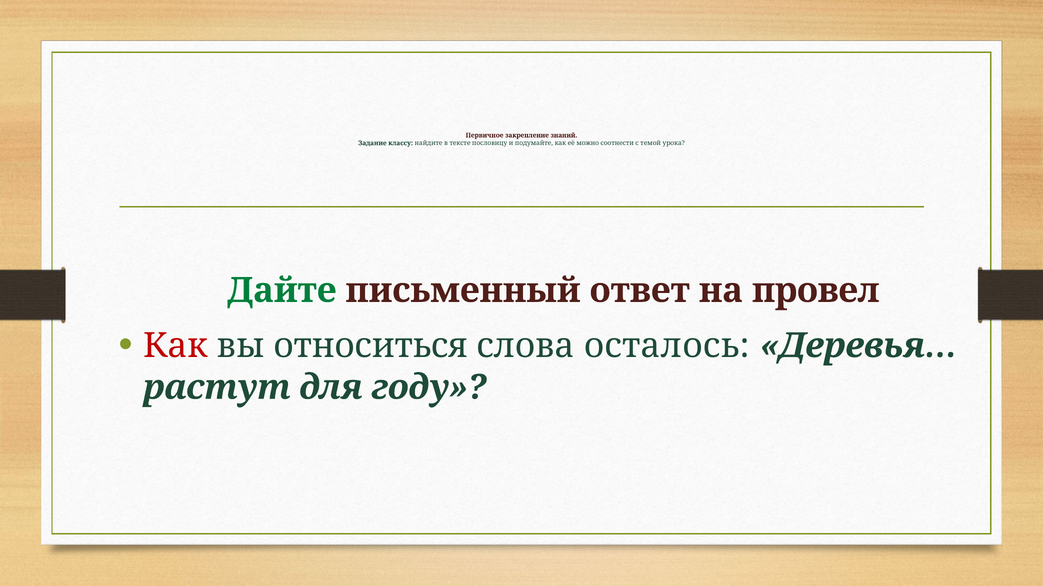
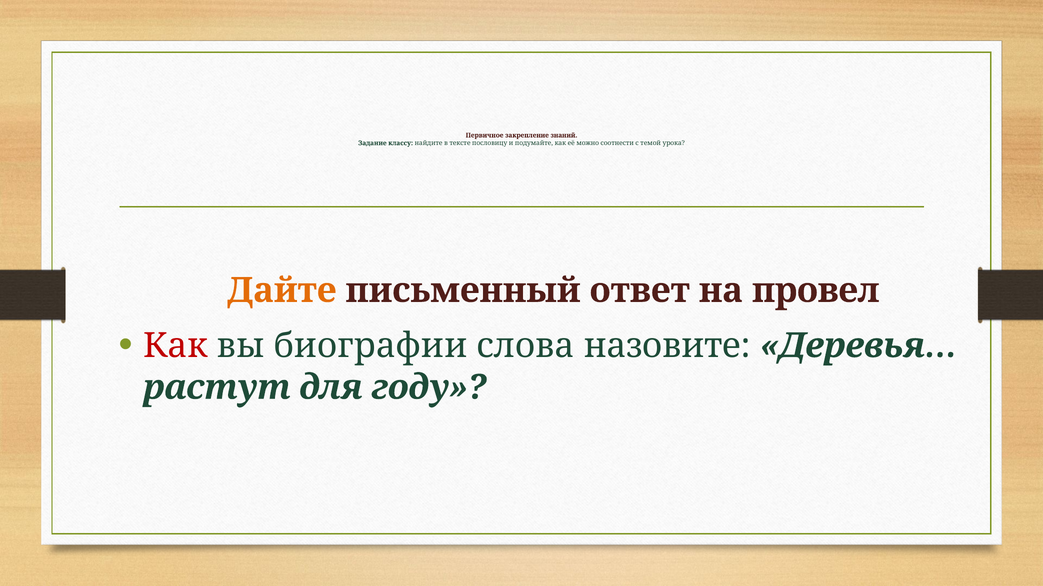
Дайте colour: green -> orange (282, 291)
относиться: относиться -> биографии (371, 346)
осталось: осталось -> назовите (667, 346)
